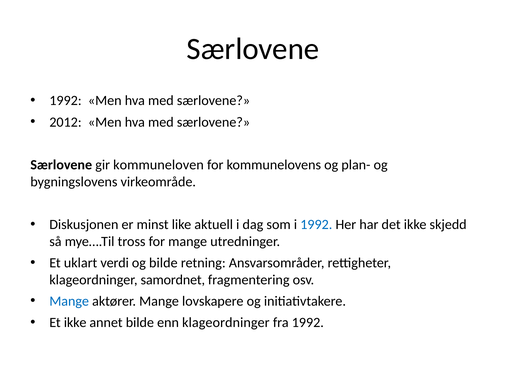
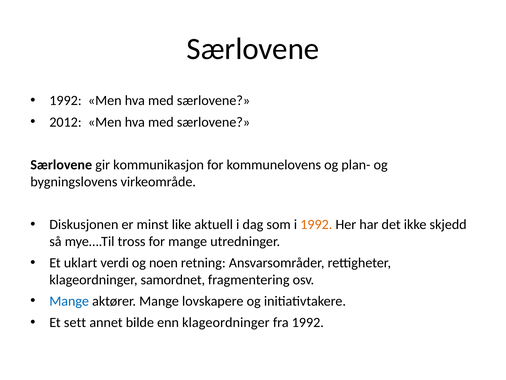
kommuneloven: kommuneloven -> kommunikasjon (159, 165)
1992 colour: blue -> orange (316, 224)
og bilde: bilde -> noen (163, 263)
Et ikke: ikke -> sett (75, 322)
